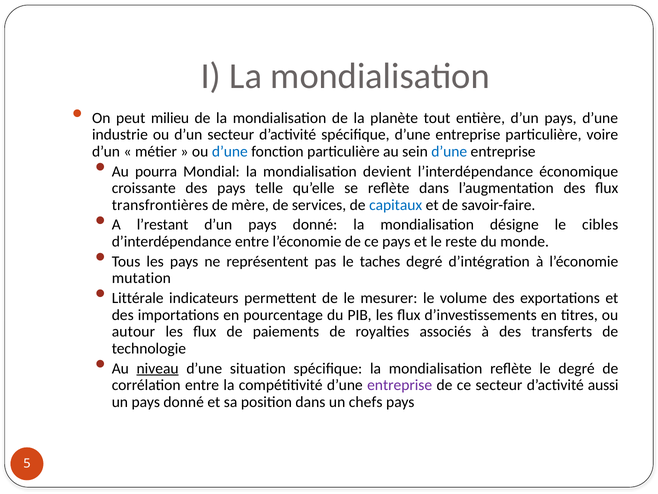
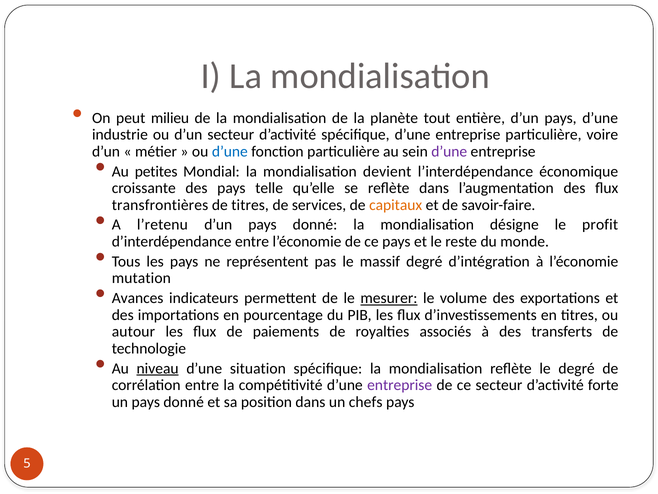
d’une colour: blue -> purple (449, 151)
pourra: pourra -> petites (156, 171)
de mère: mère -> titres (250, 205)
capitaux colour: blue -> orange (396, 205)
l’restant: l’restant -> l’retenu (162, 225)
cibles: cibles -> profit (600, 225)
taches: taches -> massif (380, 261)
Littérale: Littérale -> Avances (138, 298)
mesurer underline: none -> present (389, 298)
aussi: aussi -> forte (603, 385)
